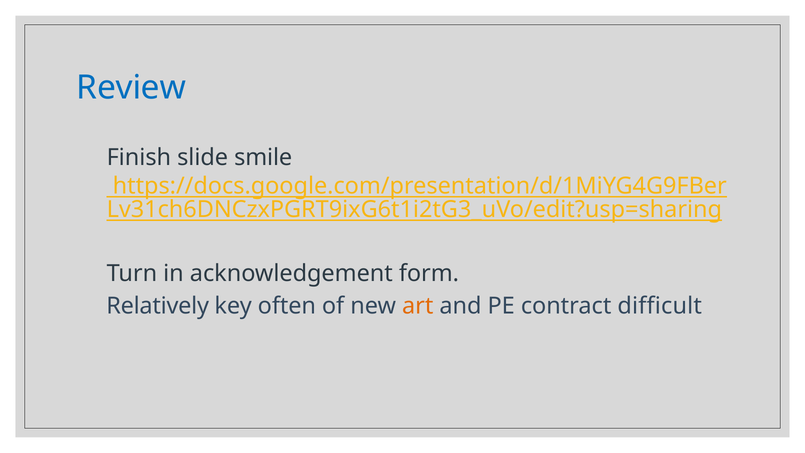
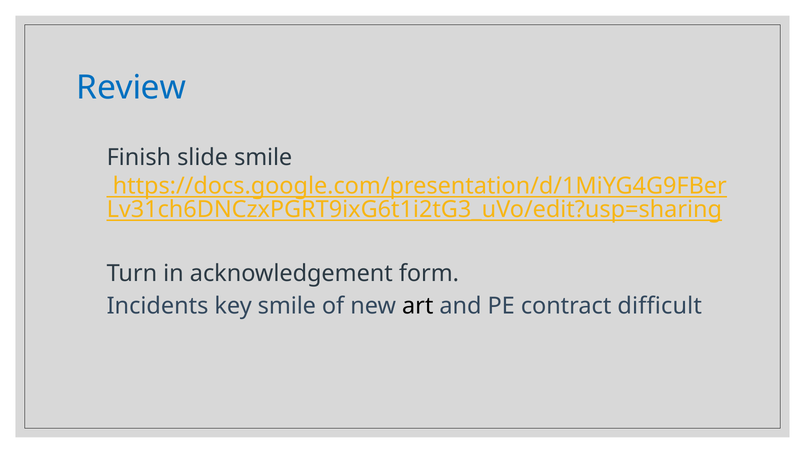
Relatively: Relatively -> Incidents (158, 306)
key often: often -> smile (287, 306)
art colour: orange -> black (418, 306)
